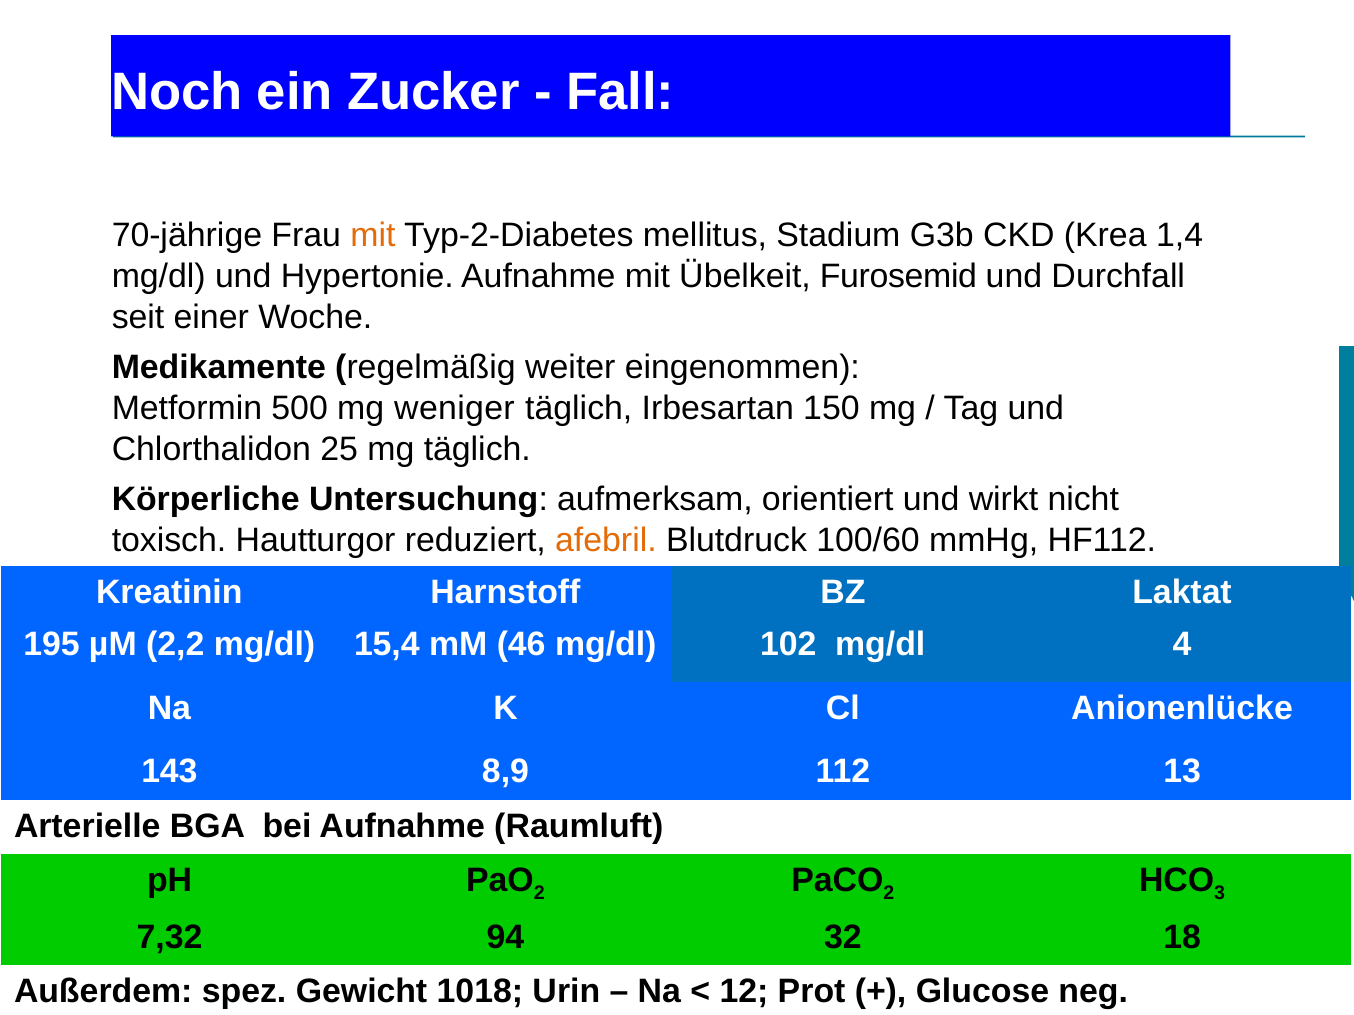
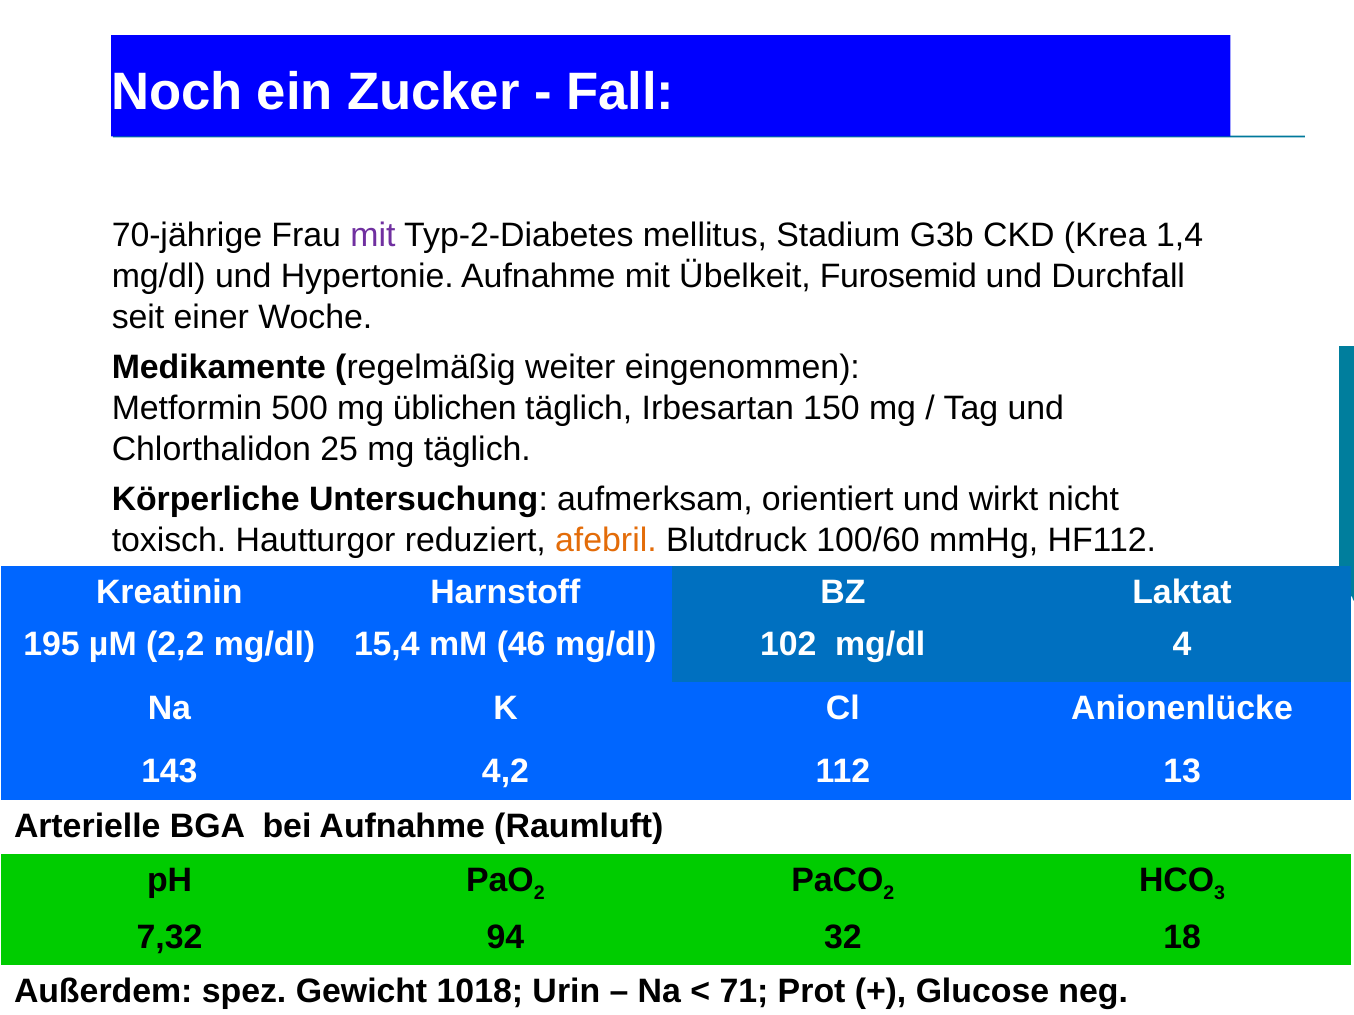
mit colour: orange -> purple (373, 236)
weniger: weniger -> üblichen (455, 409)
8,9: 8,9 -> 4,2 (505, 772)
12: 12 -> 71 (744, 992)
